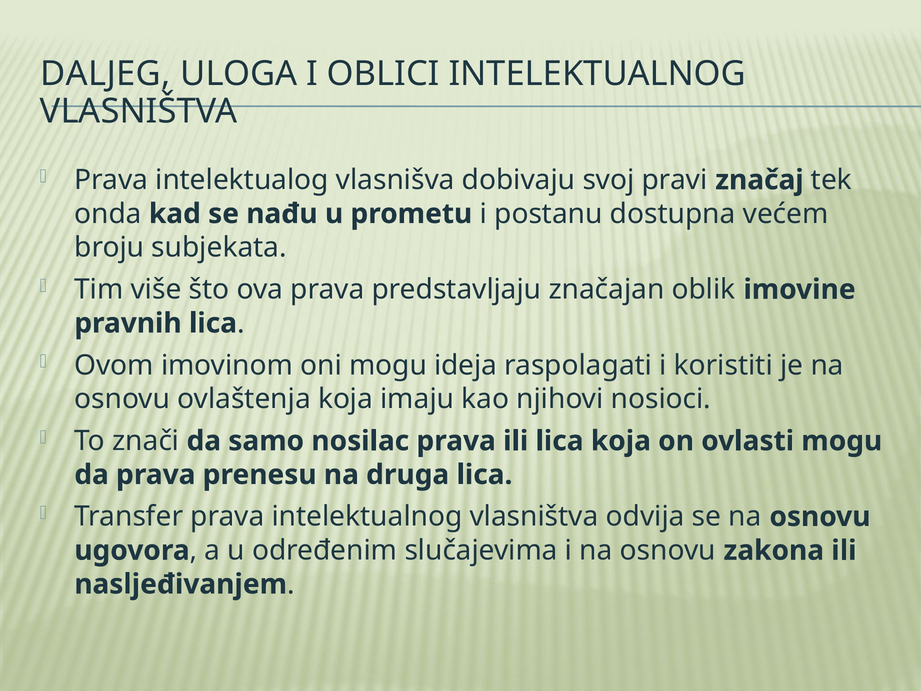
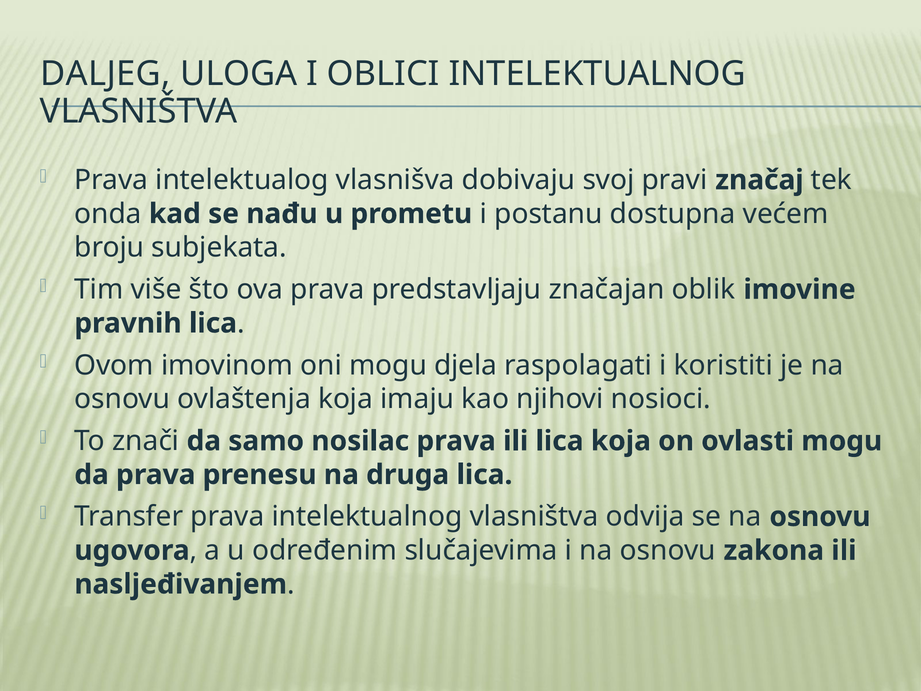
ideja: ideja -> djela (466, 365)
